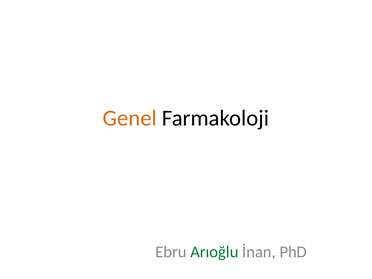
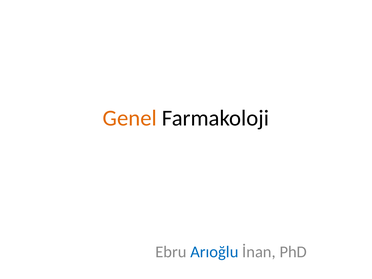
Arıoğlu colour: green -> blue (214, 252)
